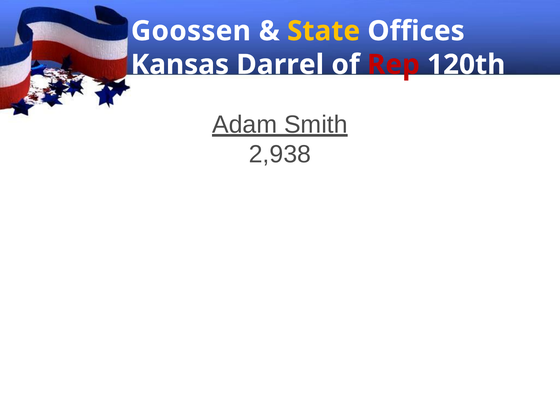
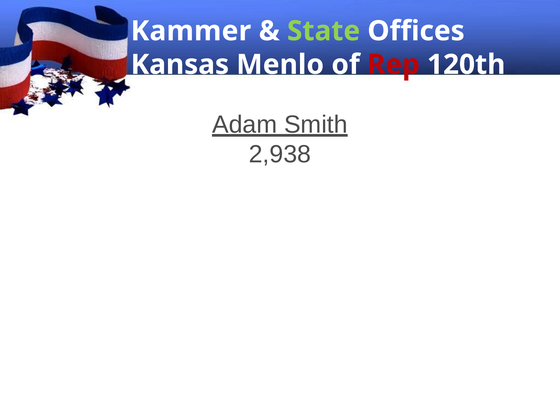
Goossen: Goossen -> Kammer (191, 31)
State colour: yellow -> light green (324, 31)
Darrel: Darrel -> Menlo (280, 65)
